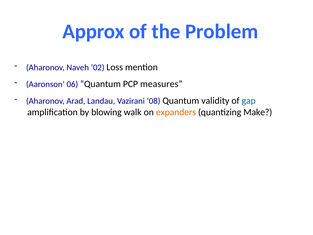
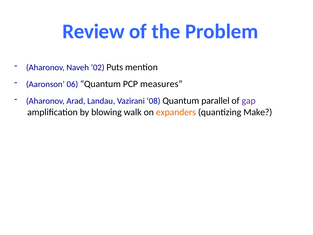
Approx: Approx -> Review (93, 31)
Loss: Loss -> Puts (115, 67)
validity: validity -> parallel (215, 101)
gap colour: blue -> purple (249, 101)
